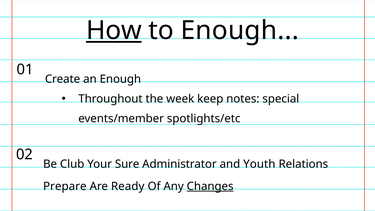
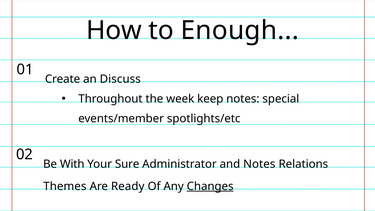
How underline: present -> none (114, 31)
an Enough: Enough -> Discuss (120, 79)
Club: Club -> With (72, 164)
and Youth: Youth -> Notes (259, 164)
Prepare: Prepare -> Themes (65, 186)
